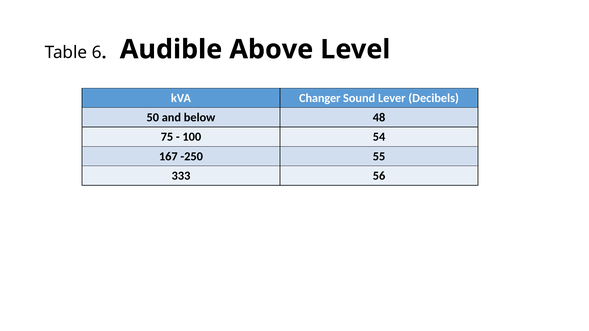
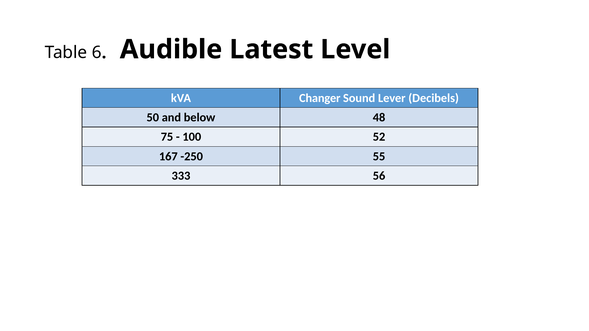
Above: Above -> Latest (271, 49)
54: 54 -> 52 (379, 137)
